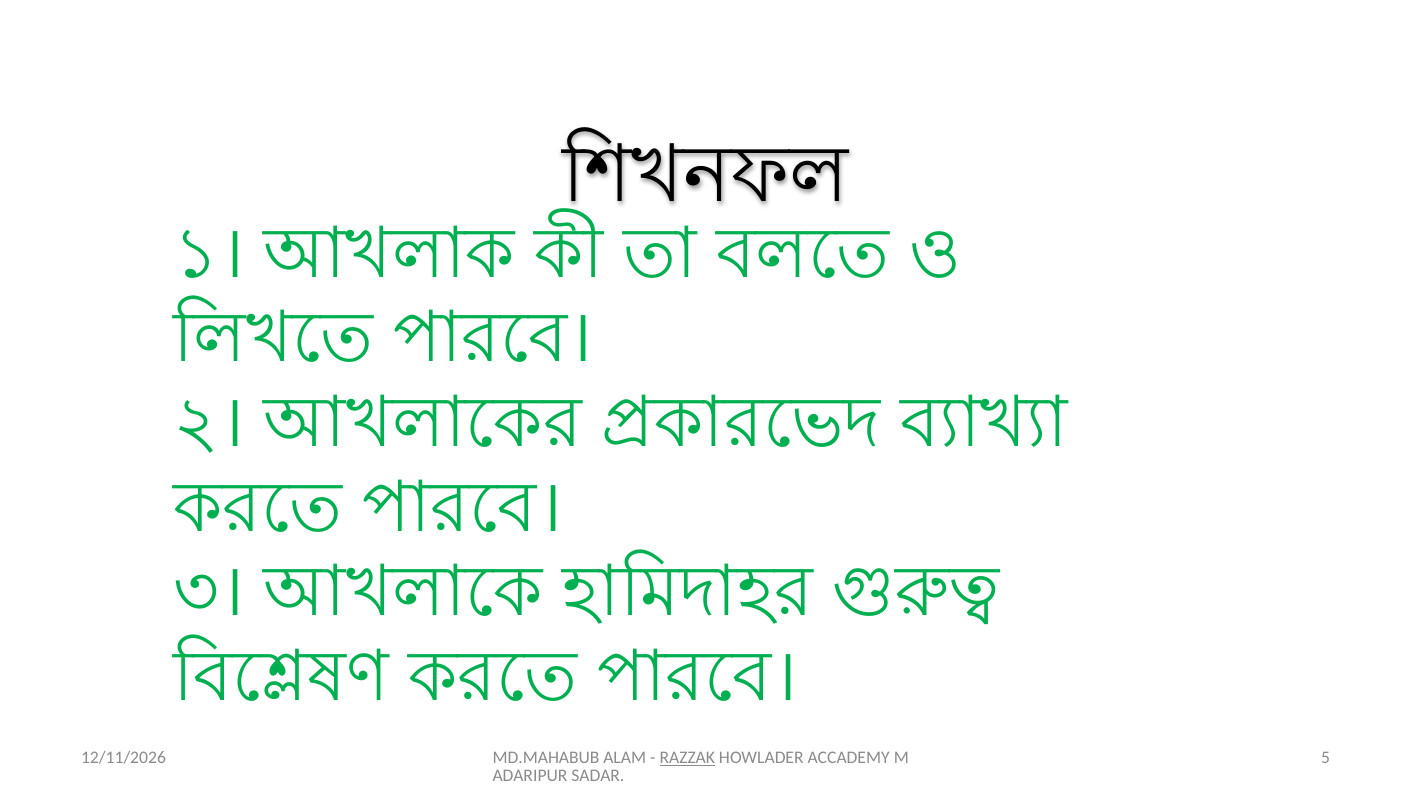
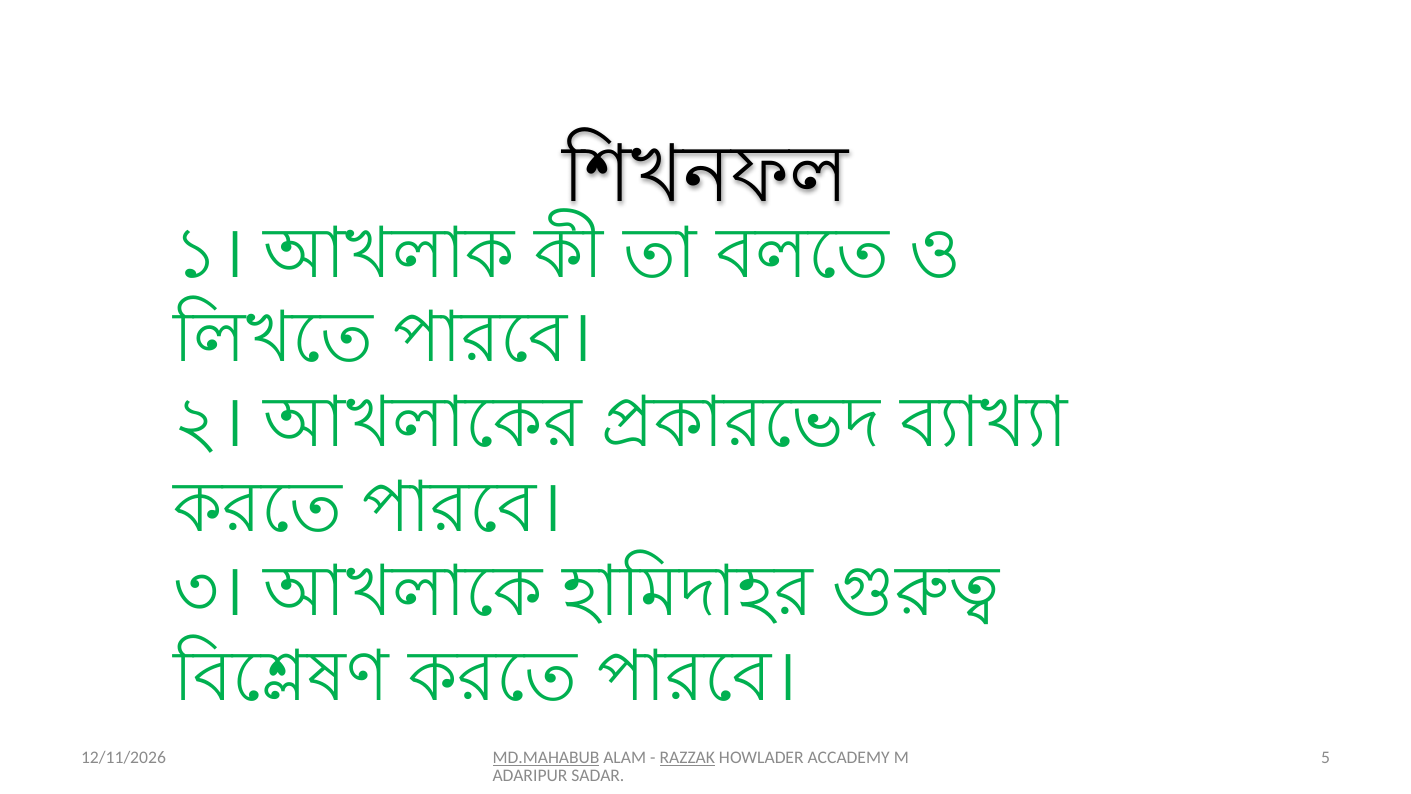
MD.MAHABUB underline: none -> present (546, 758)
